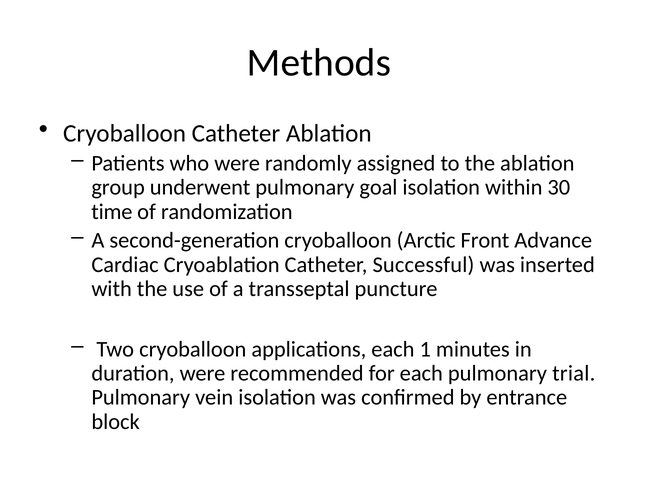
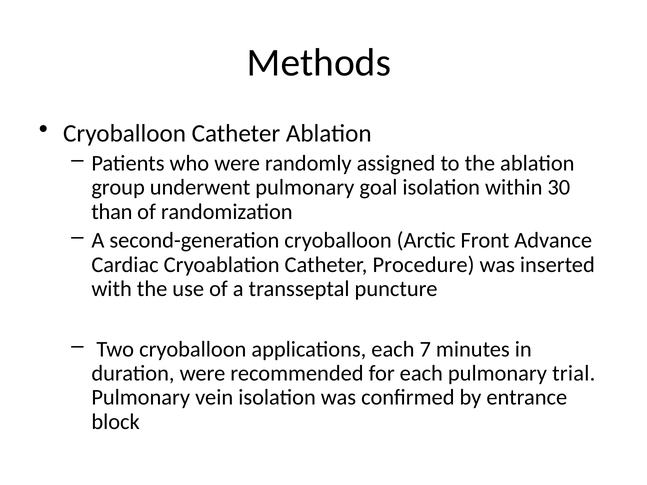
time: time -> than (112, 212)
Successful: Successful -> Procedure (423, 265)
1: 1 -> 7 (425, 349)
